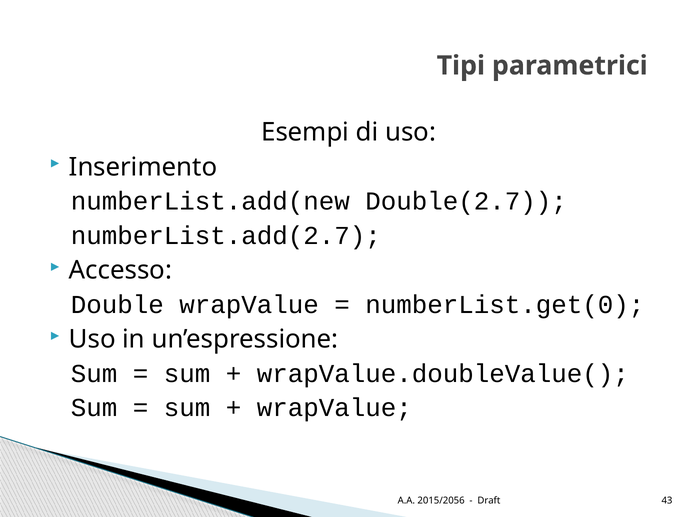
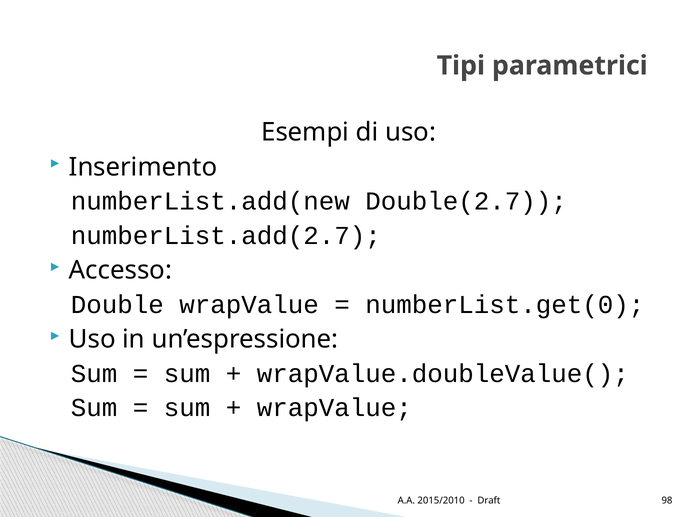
2015/2056: 2015/2056 -> 2015/2010 (441, 500)
43: 43 -> 98 (667, 500)
